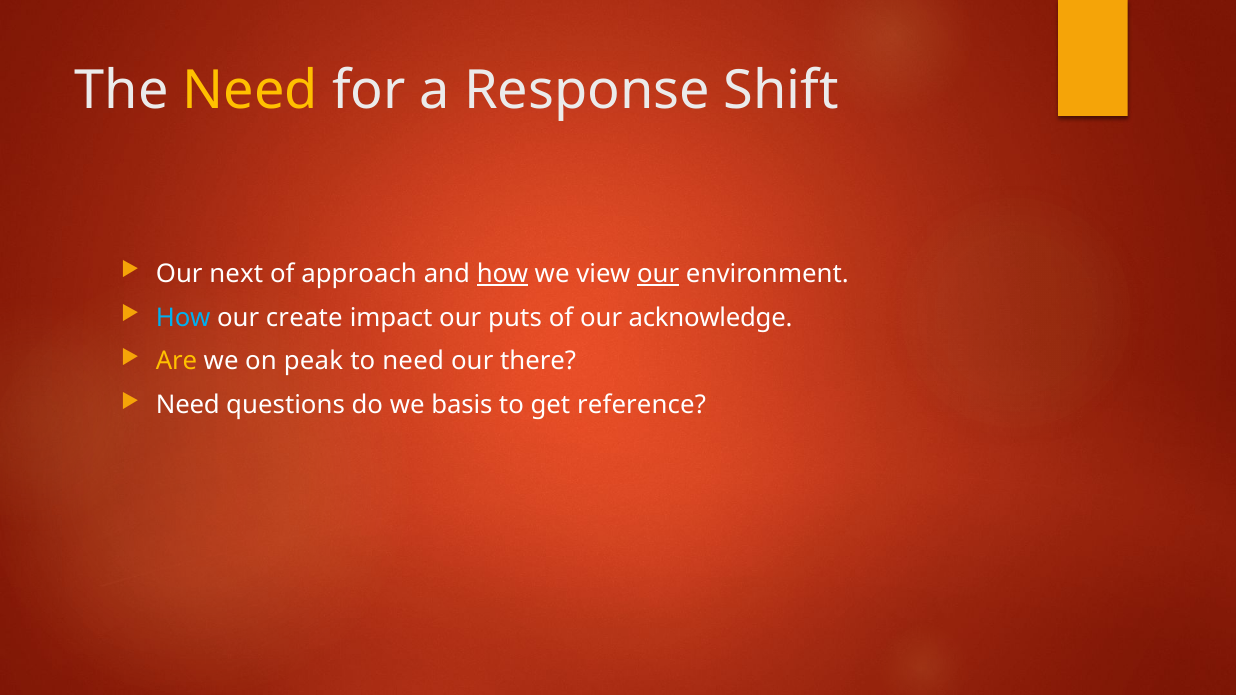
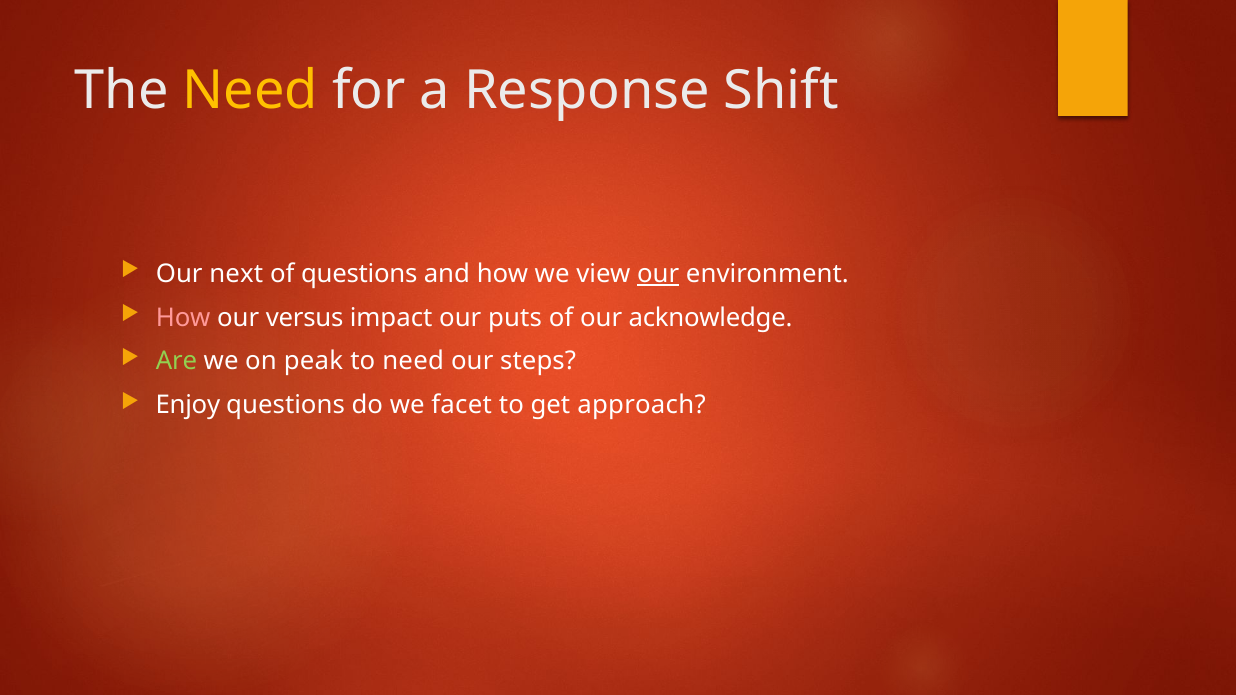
of approach: approach -> questions (359, 274)
how underline: present -> none (502, 274)
How colour: light blue -> pink (183, 318)
create: create -> versus (305, 318)
Are colour: yellow -> light green (177, 362)
there: there -> steps (538, 362)
Need: Need -> Enjoy (188, 405)
basis: basis -> facet (462, 405)
reference: reference -> approach (642, 405)
